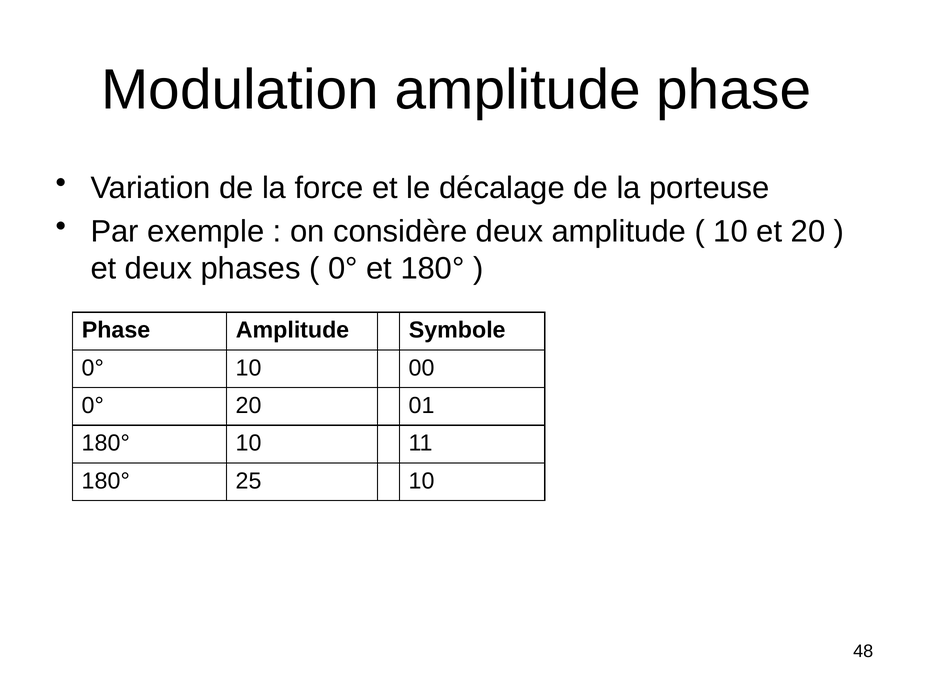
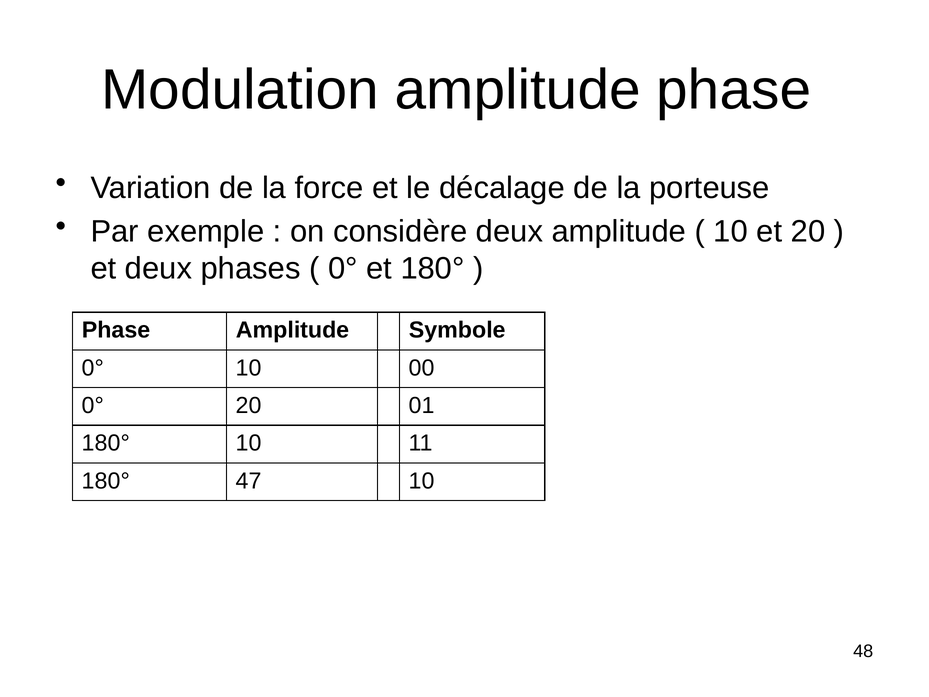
25: 25 -> 47 (249, 481)
